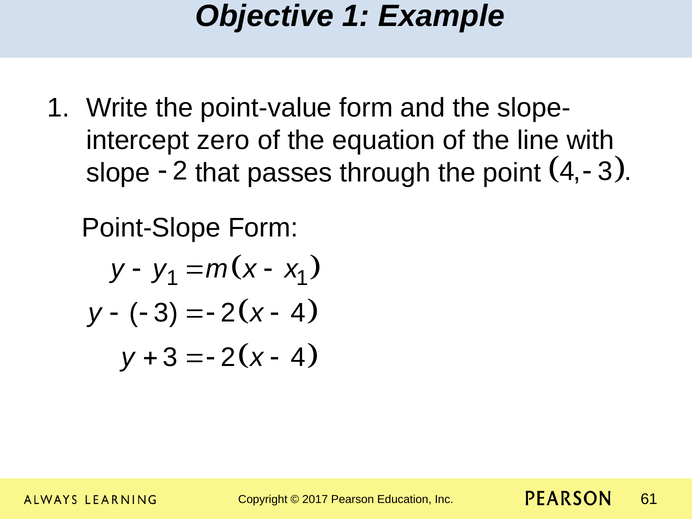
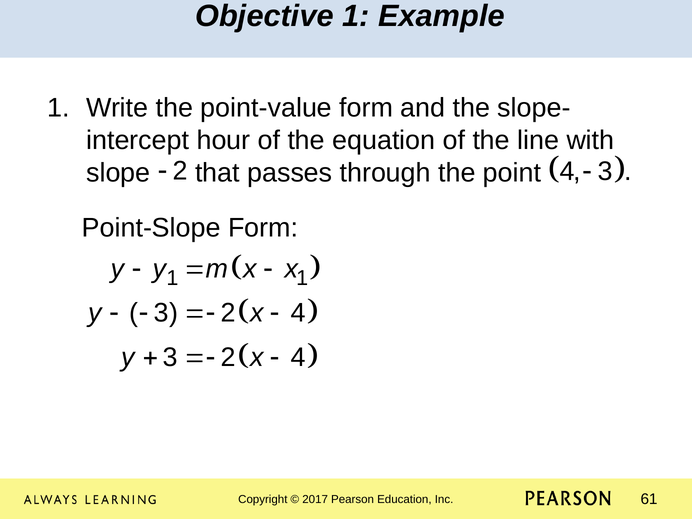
zero: zero -> hour (223, 140)
